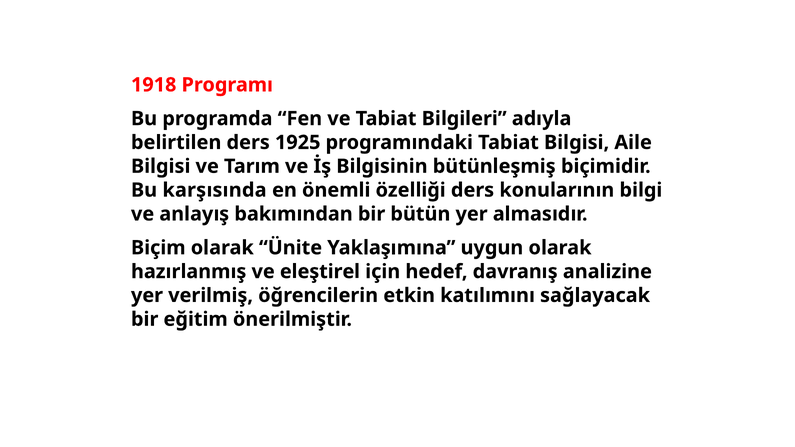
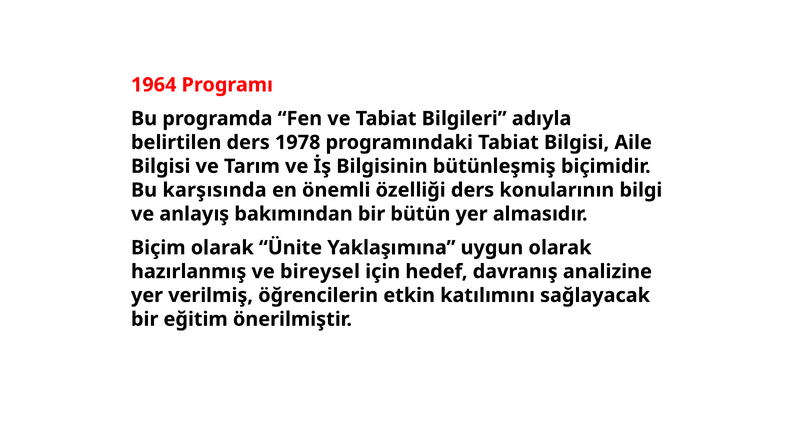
1918: 1918 -> 1964 (154, 85)
1925: 1925 -> 1978 (298, 142)
eleştirel: eleştirel -> bireysel (320, 272)
